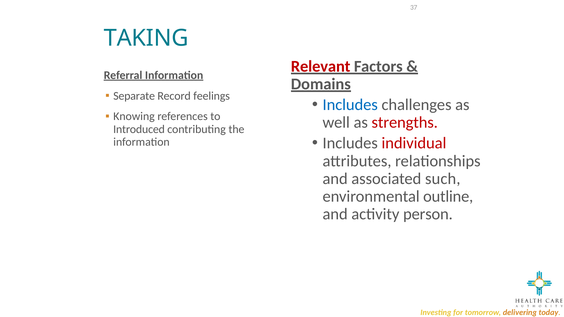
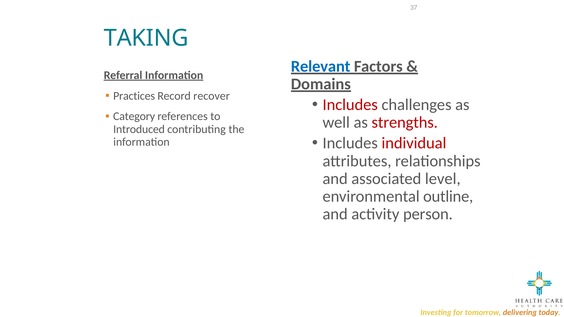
Relevant colour: red -> blue (321, 66)
Separate: Separate -> Practices (134, 96)
feelings: feelings -> recover (212, 96)
Includes colour: blue -> red (350, 105)
Knowing: Knowing -> Category (134, 117)
such: such -> level (443, 179)
